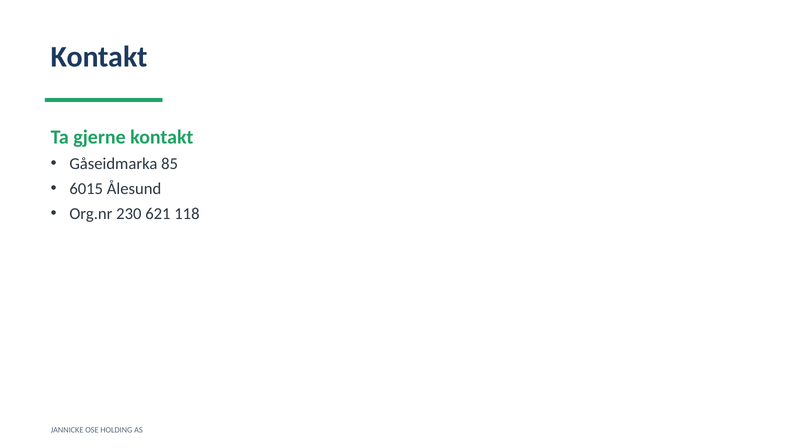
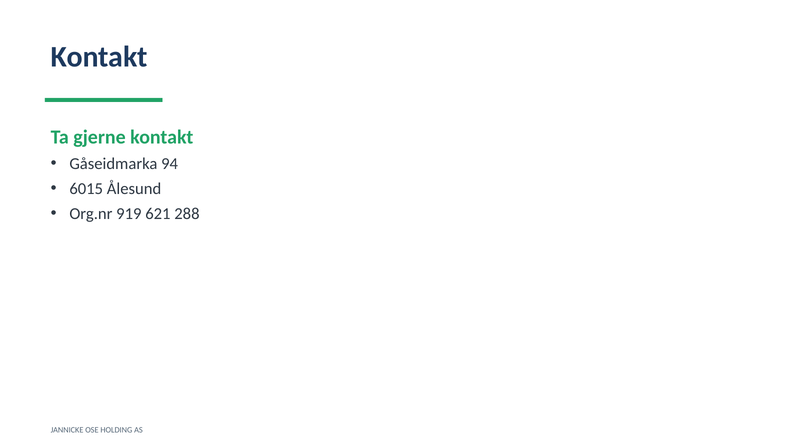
85: 85 -> 94 (170, 164)
230: 230 -> 919 (129, 214)
118: 118 -> 288 (187, 214)
